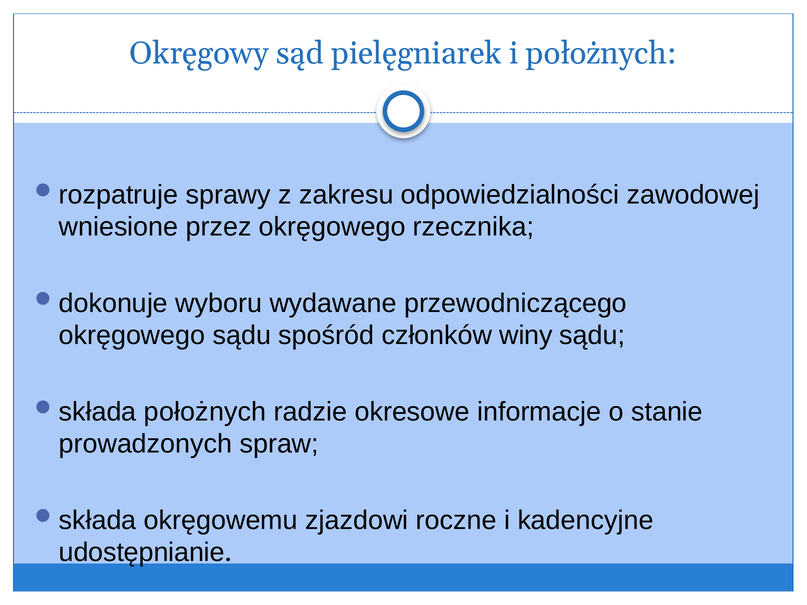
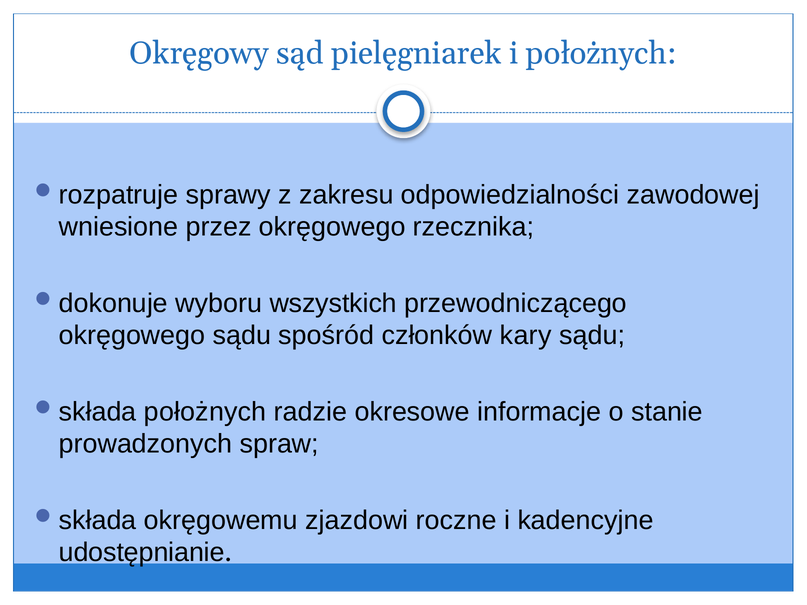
wydawane: wydawane -> wszystkich (333, 303)
winy: winy -> kary (526, 336)
